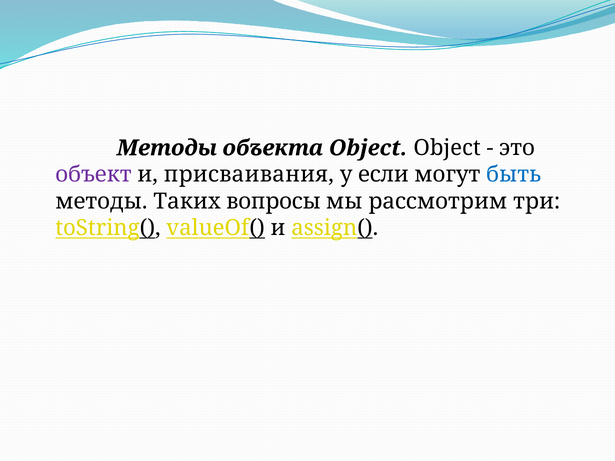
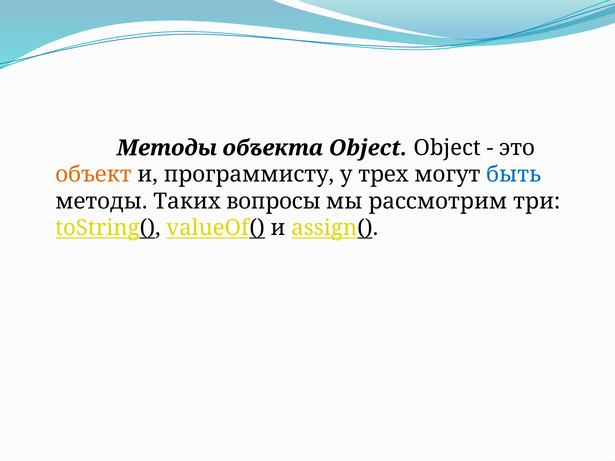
объект colour: purple -> orange (93, 175)
присваивания: присваивания -> программисту (249, 175)
если: если -> трех (383, 175)
